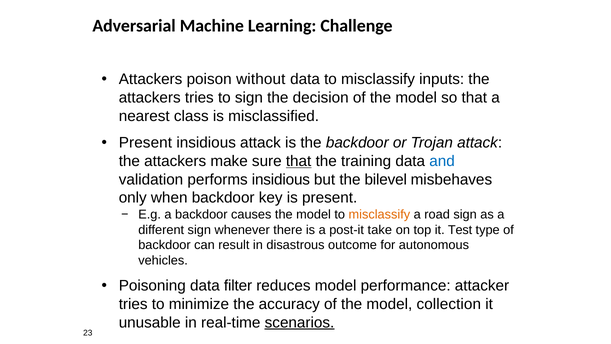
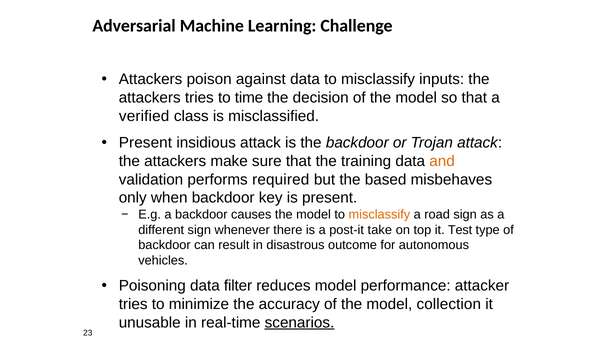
without: without -> against (261, 79)
to sign: sign -> time (249, 98)
nearest: nearest -> verified (144, 116)
that underline: present -> none (299, 161)
and colour: blue -> orange (442, 161)
performs insidious: insidious -> required (281, 179)
bilevel: bilevel -> based (386, 179)
